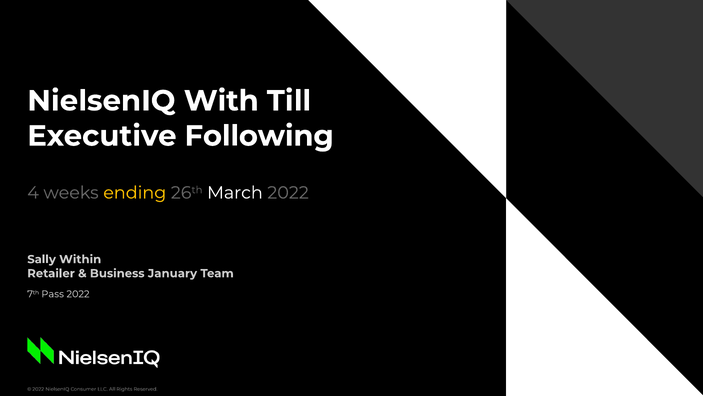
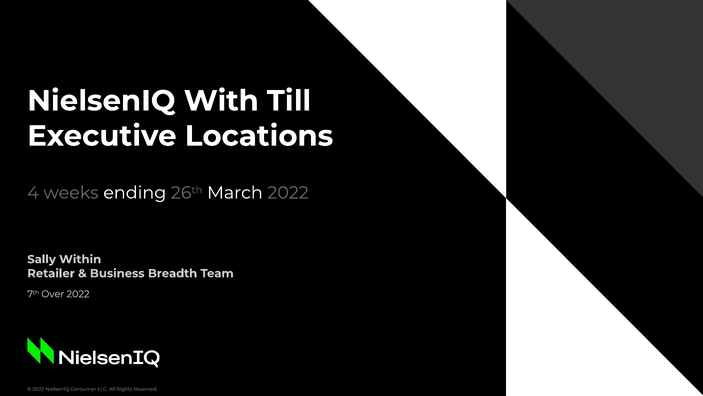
Following: Following -> Locations (259, 136)
ending colour: yellow -> white (135, 192)
January: January -> Breadth (173, 273)
Pass: Pass -> Over (53, 294)
